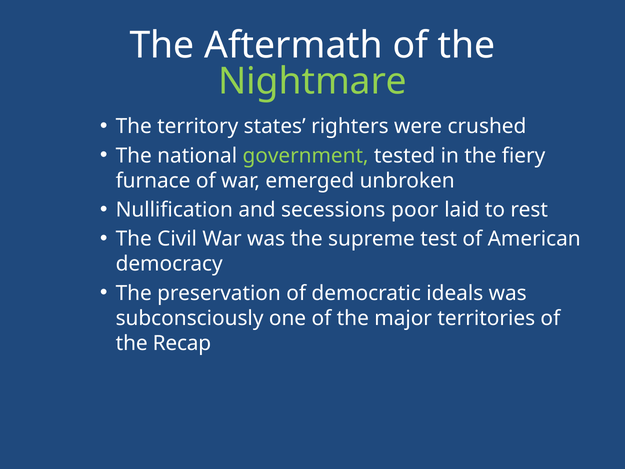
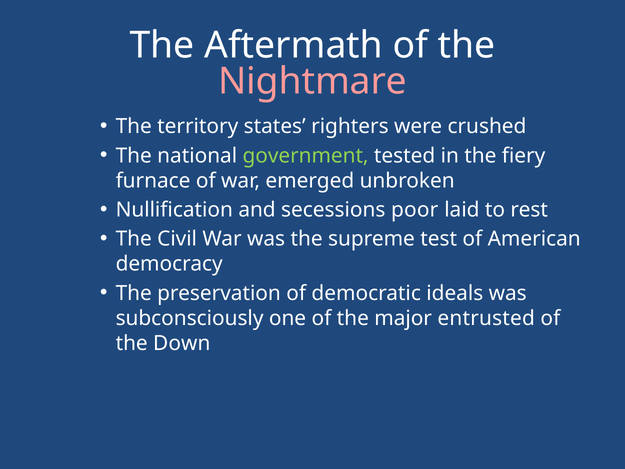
Nightmare colour: light green -> pink (313, 81)
territories: territories -> entrusted (486, 318)
Recap: Recap -> Down (182, 343)
